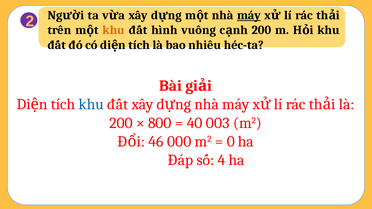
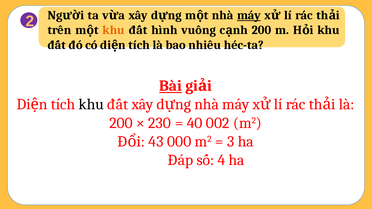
Bài underline: none -> present (171, 86)
khu colour: blue -> black (91, 104)
800: 800 -> 230 (160, 123)
003: 003 -> 002 (218, 123)
46: 46 -> 43 (156, 142)
0: 0 -> 3 (231, 142)
